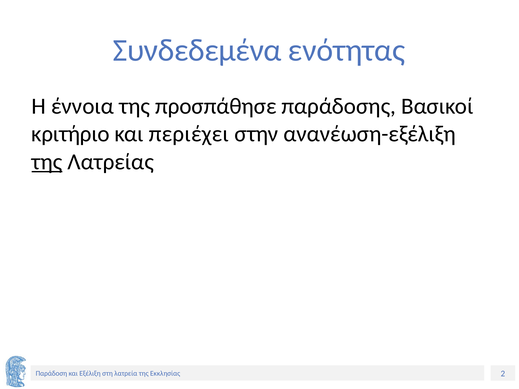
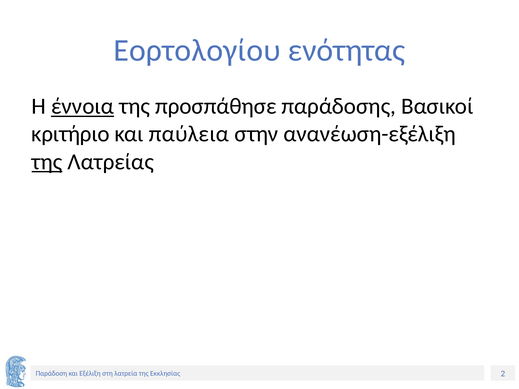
Συνδεδεμένα: Συνδεδεμένα -> Εορτολογίου (197, 50)
έννοια underline: none -> present (83, 106)
περιέχει: περιέχει -> παύλεια (189, 134)
